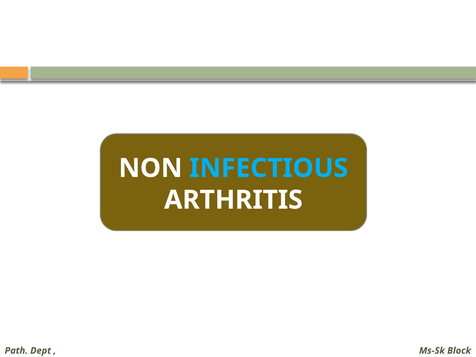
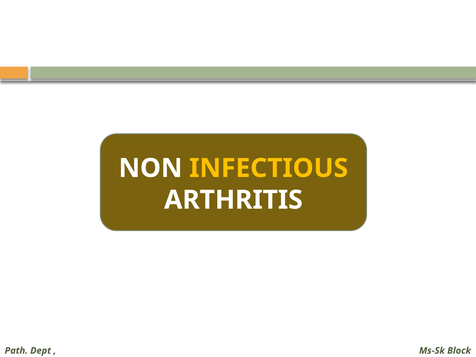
INFECTIOUS colour: light blue -> yellow (269, 168)
